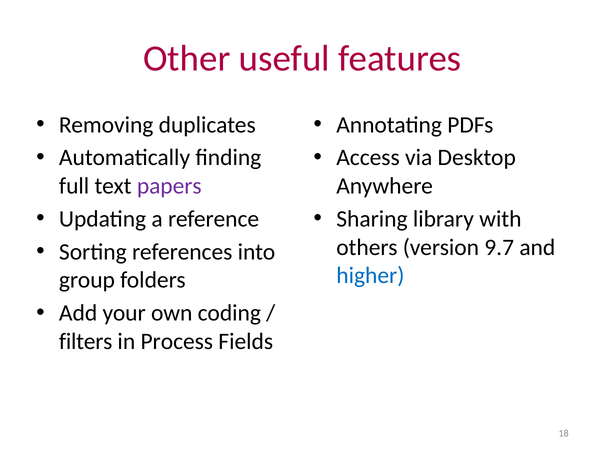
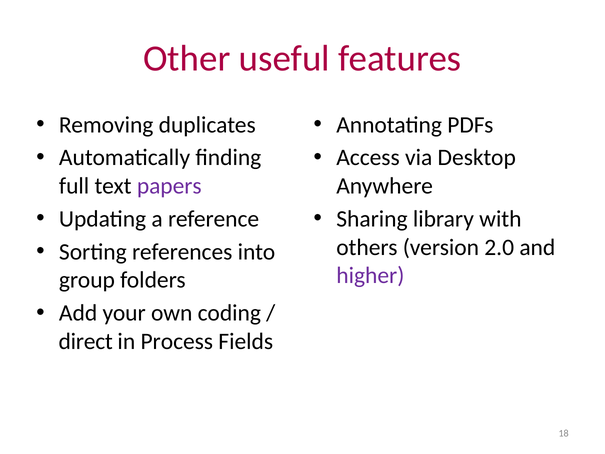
9.7: 9.7 -> 2.0 (499, 247)
higher colour: blue -> purple (370, 275)
filters: filters -> direct (86, 341)
